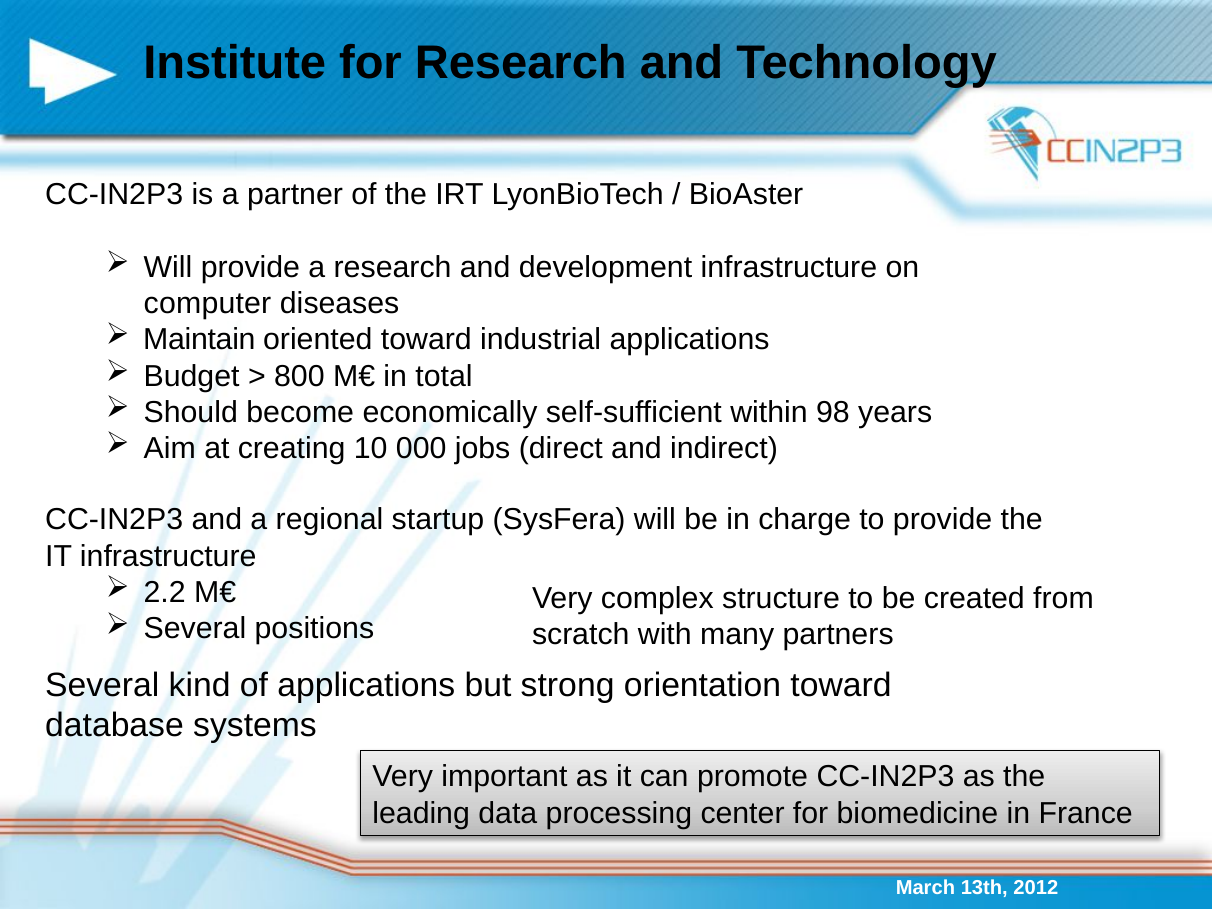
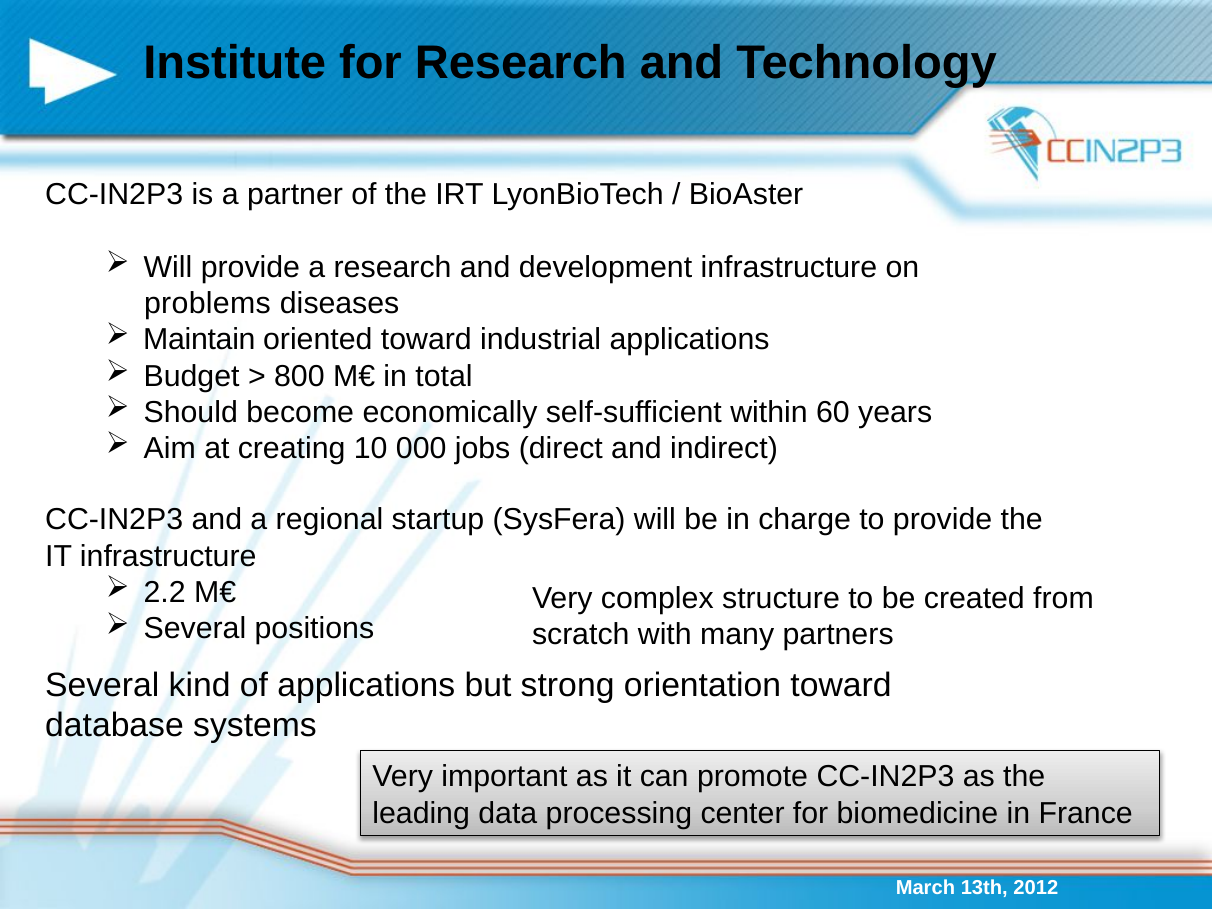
computer: computer -> problems (207, 303)
98: 98 -> 60 (833, 413)
